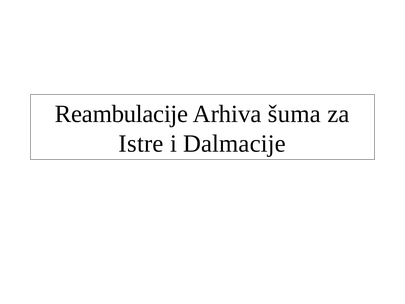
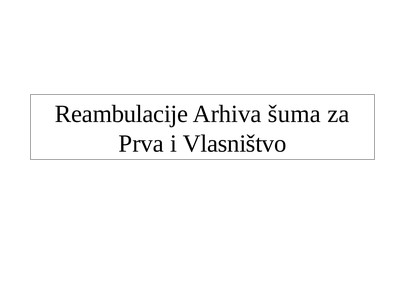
Istre: Istre -> Prva (141, 143)
Dalmacije: Dalmacije -> Vlasništvo (235, 143)
